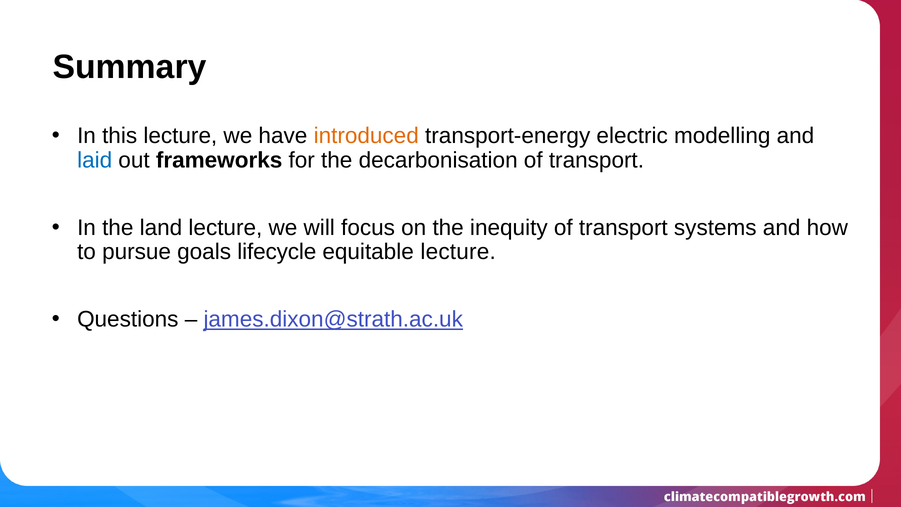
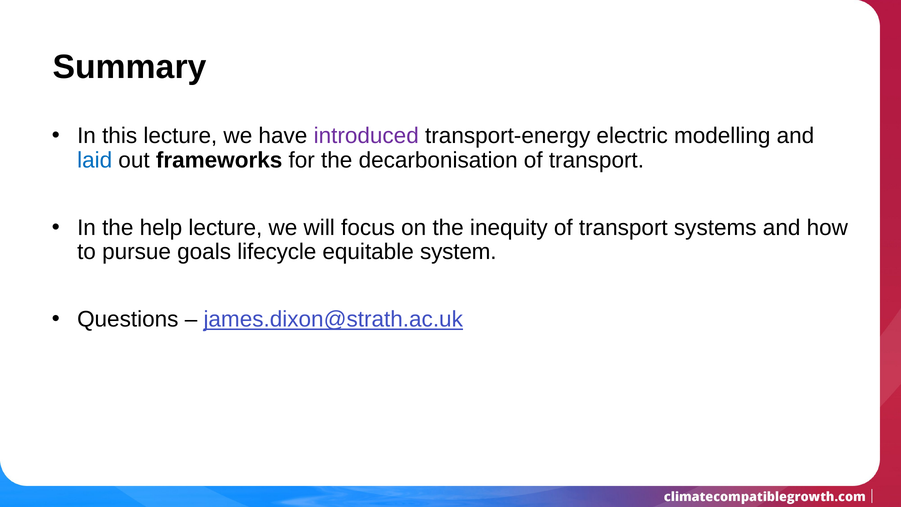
introduced colour: orange -> purple (366, 136)
land: land -> help (161, 228)
equitable lecture: lecture -> system (458, 252)
